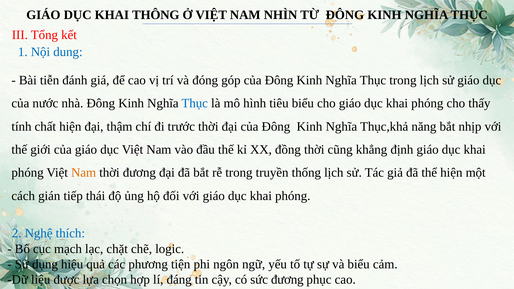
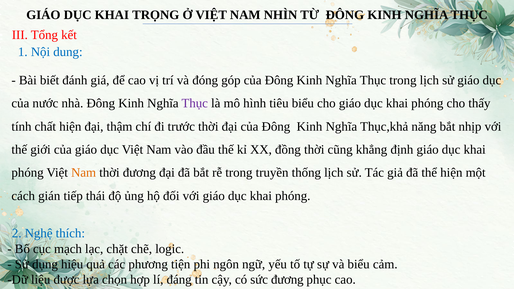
THÔNG: THÔNG -> TRỌNG (156, 15)
tiễn: tiễn -> biết (50, 80)
Thục colour: blue -> purple (195, 103)
